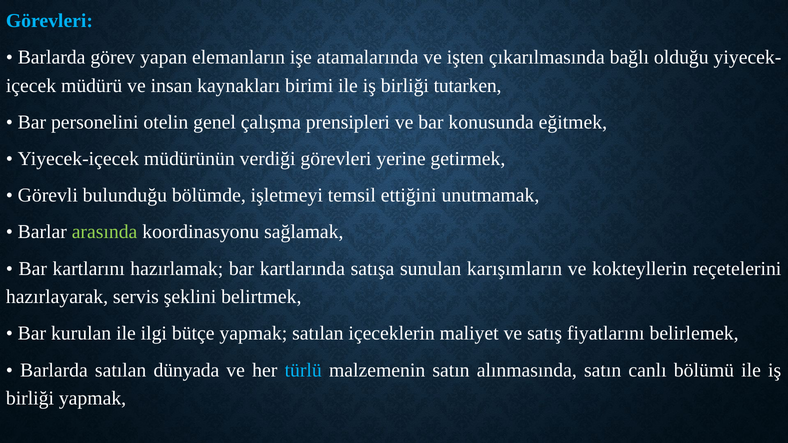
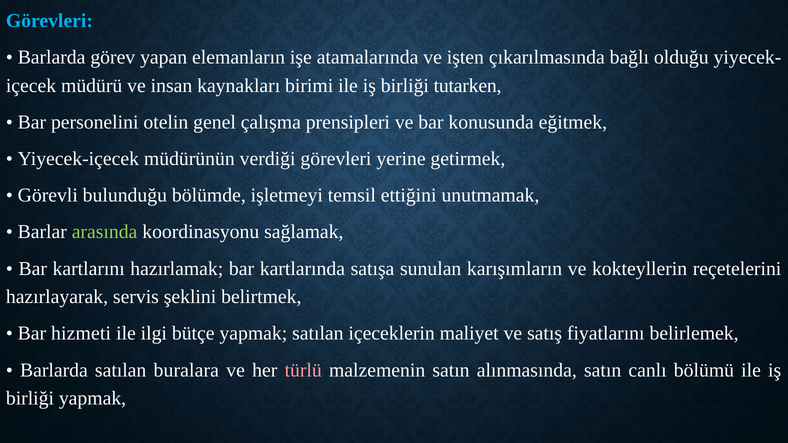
kurulan: kurulan -> hizmeti (81, 334)
dünyada: dünyada -> buralara (186, 370)
türlü colour: light blue -> pink (303, 370)
